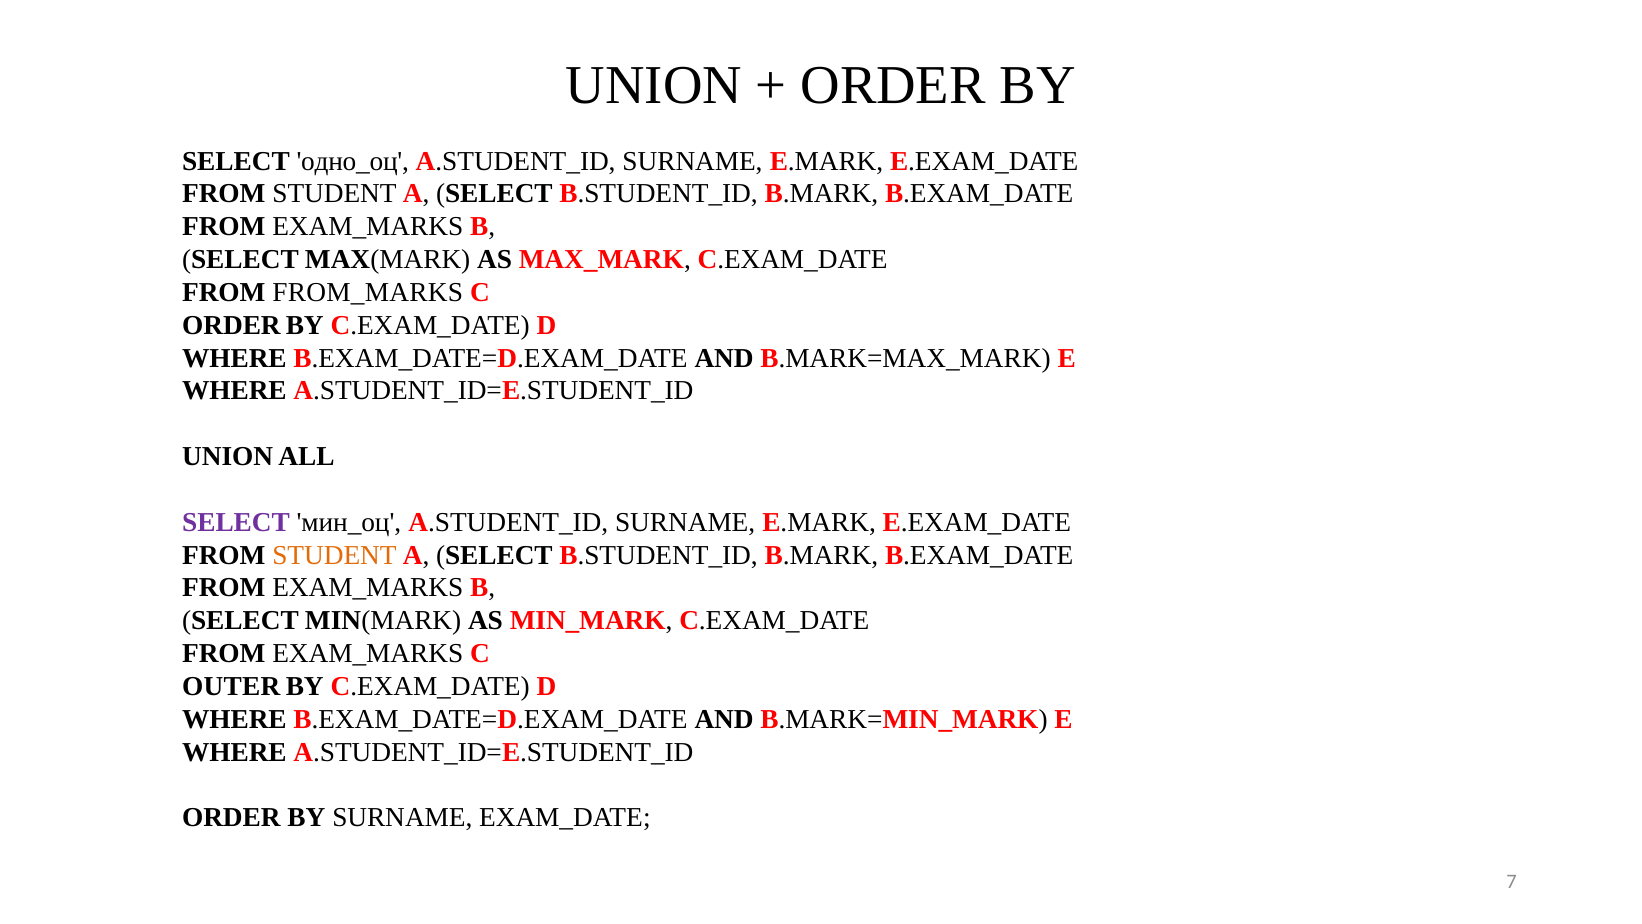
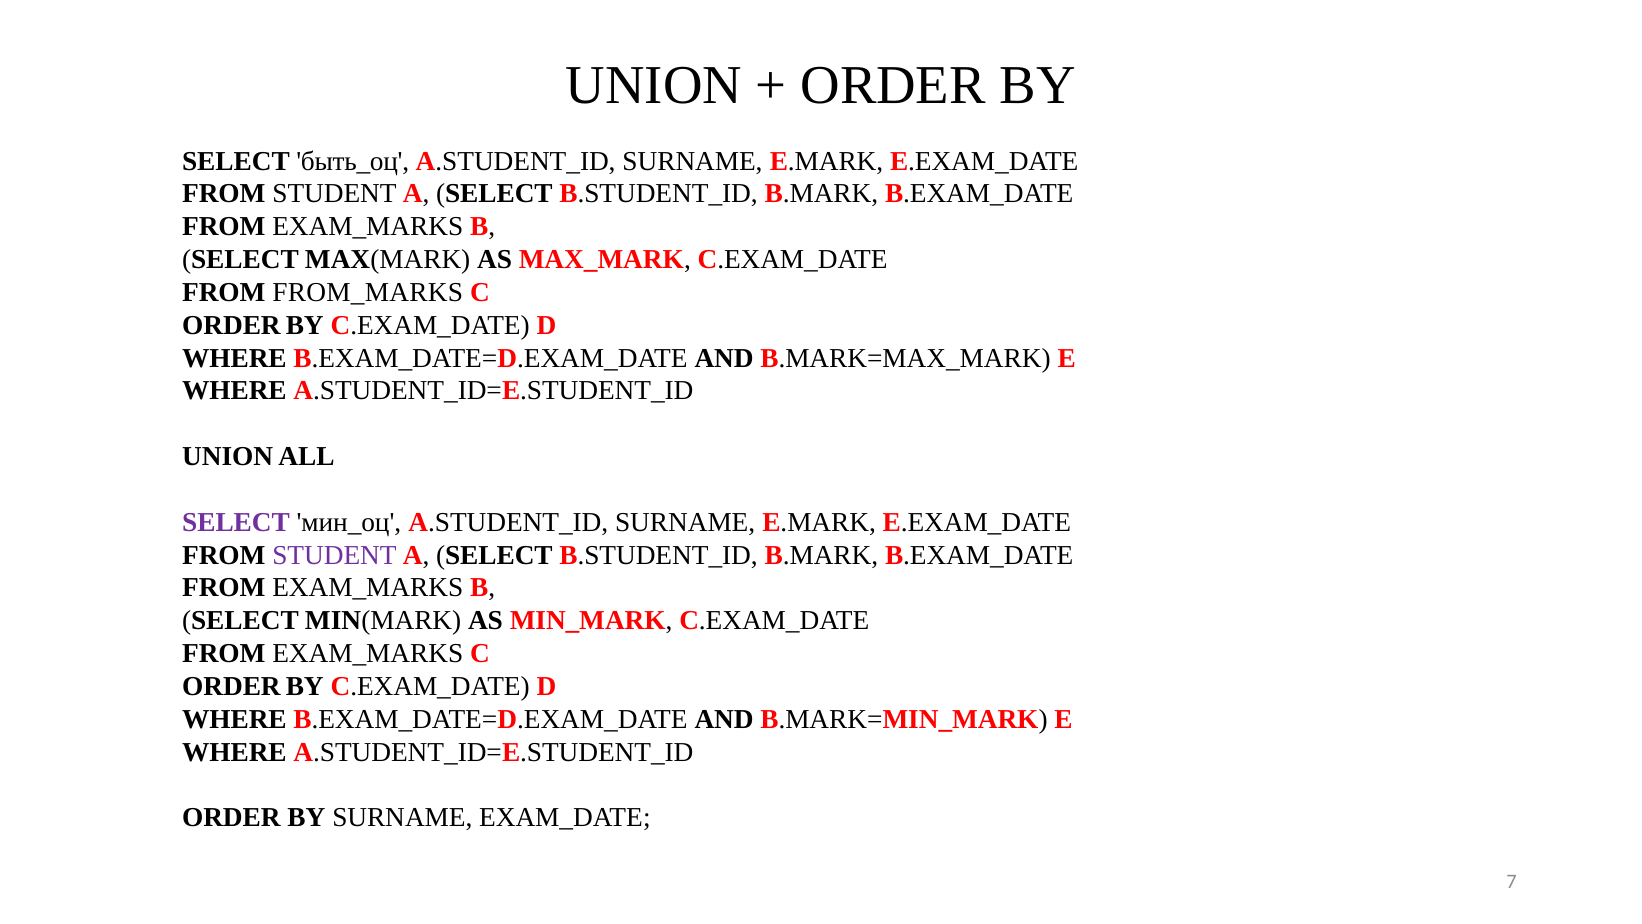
одно_оц: одно_оц -> быть_оц (353, 161)
STUDENT colour: orange -> purple (334, 555)
OUTER: OUTER -> ORDER (231, 686)
